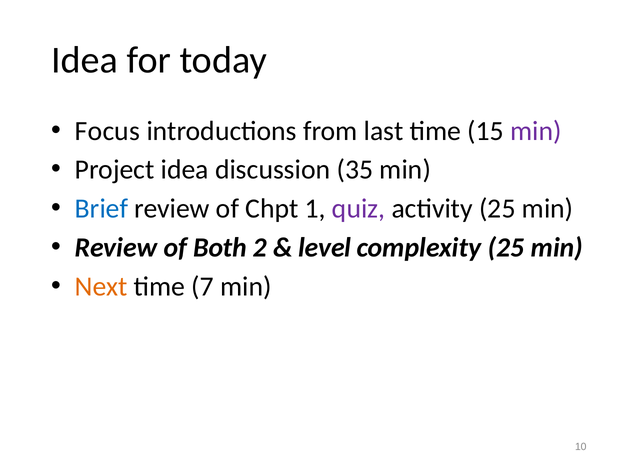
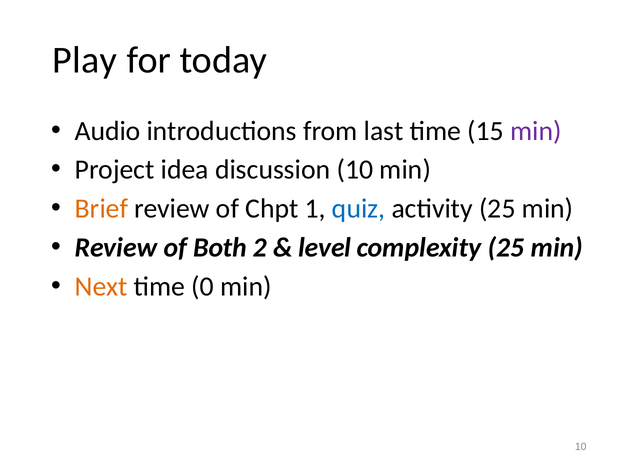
Idea: Idea -> Play (85, 60)
Focus: Focus -> Audio (108, 131)
discussion 35: 35 -> 10 (355, 170)
Brief colour: blue -> orange (101, 209)
quiz colour: purple -> blue (359, 209)
7: 7 -> 0 (203, 286)
